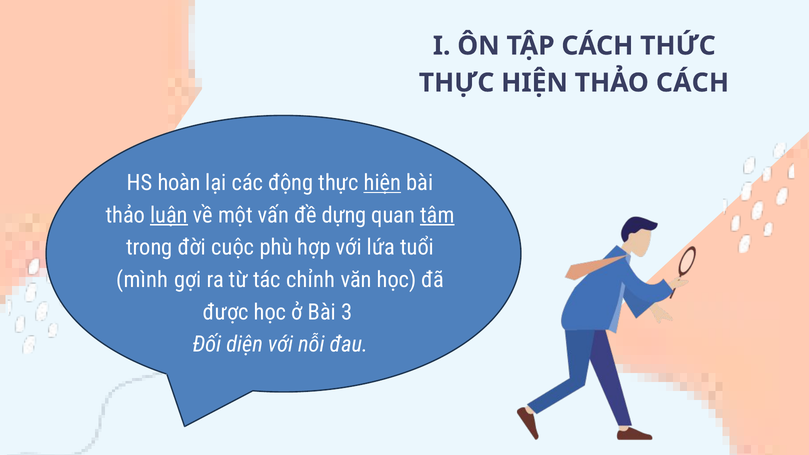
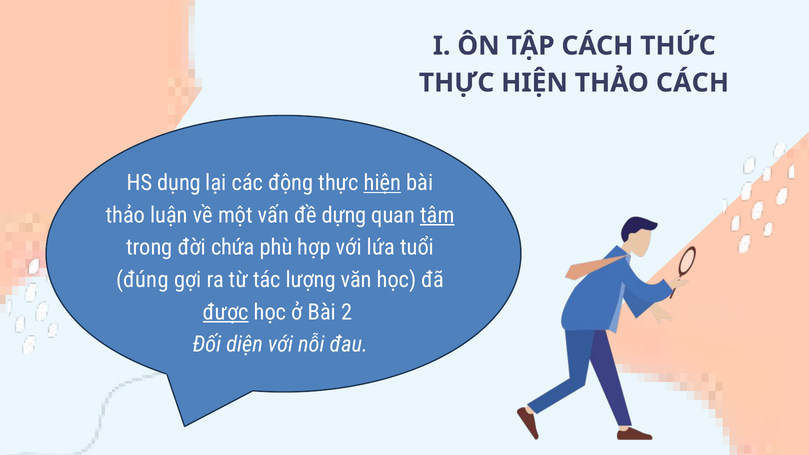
hoàn: hoàn -> dụng (179, 183)
luận underline: present -> none (169, 215)
cuộc: cuộc -> chứa (233, 248)
mình: mình -> đúng (142, 280)
chỉnh: chỉnh -> lượng (311, 280)
được underline: none -> present (226, 312)
3: 3 -> 2 (347, 312)
